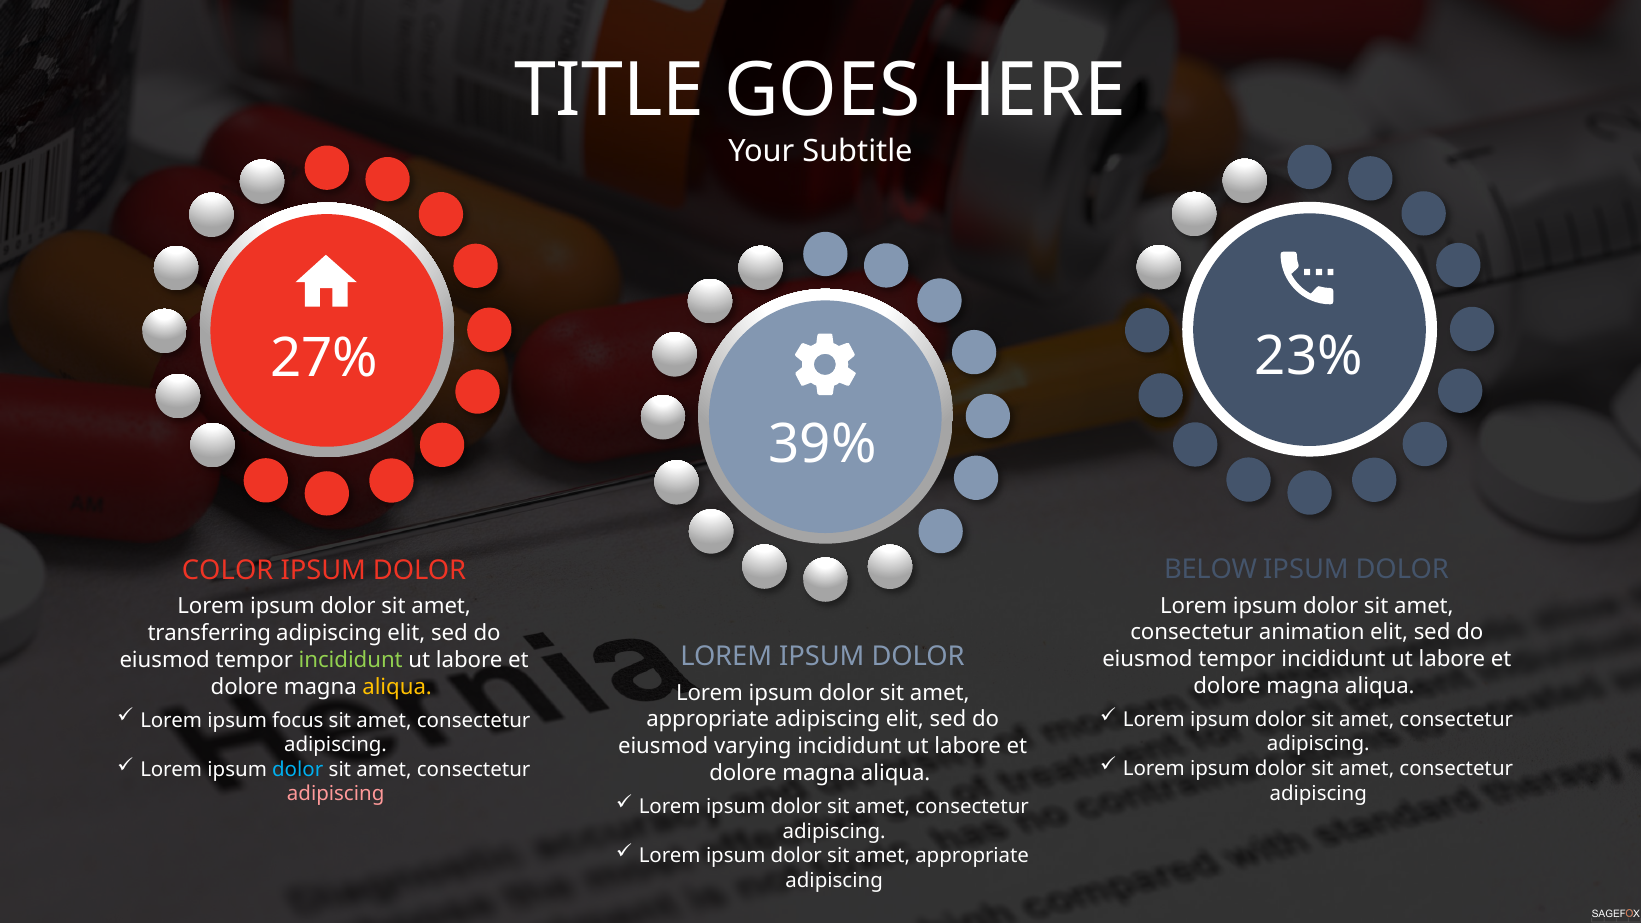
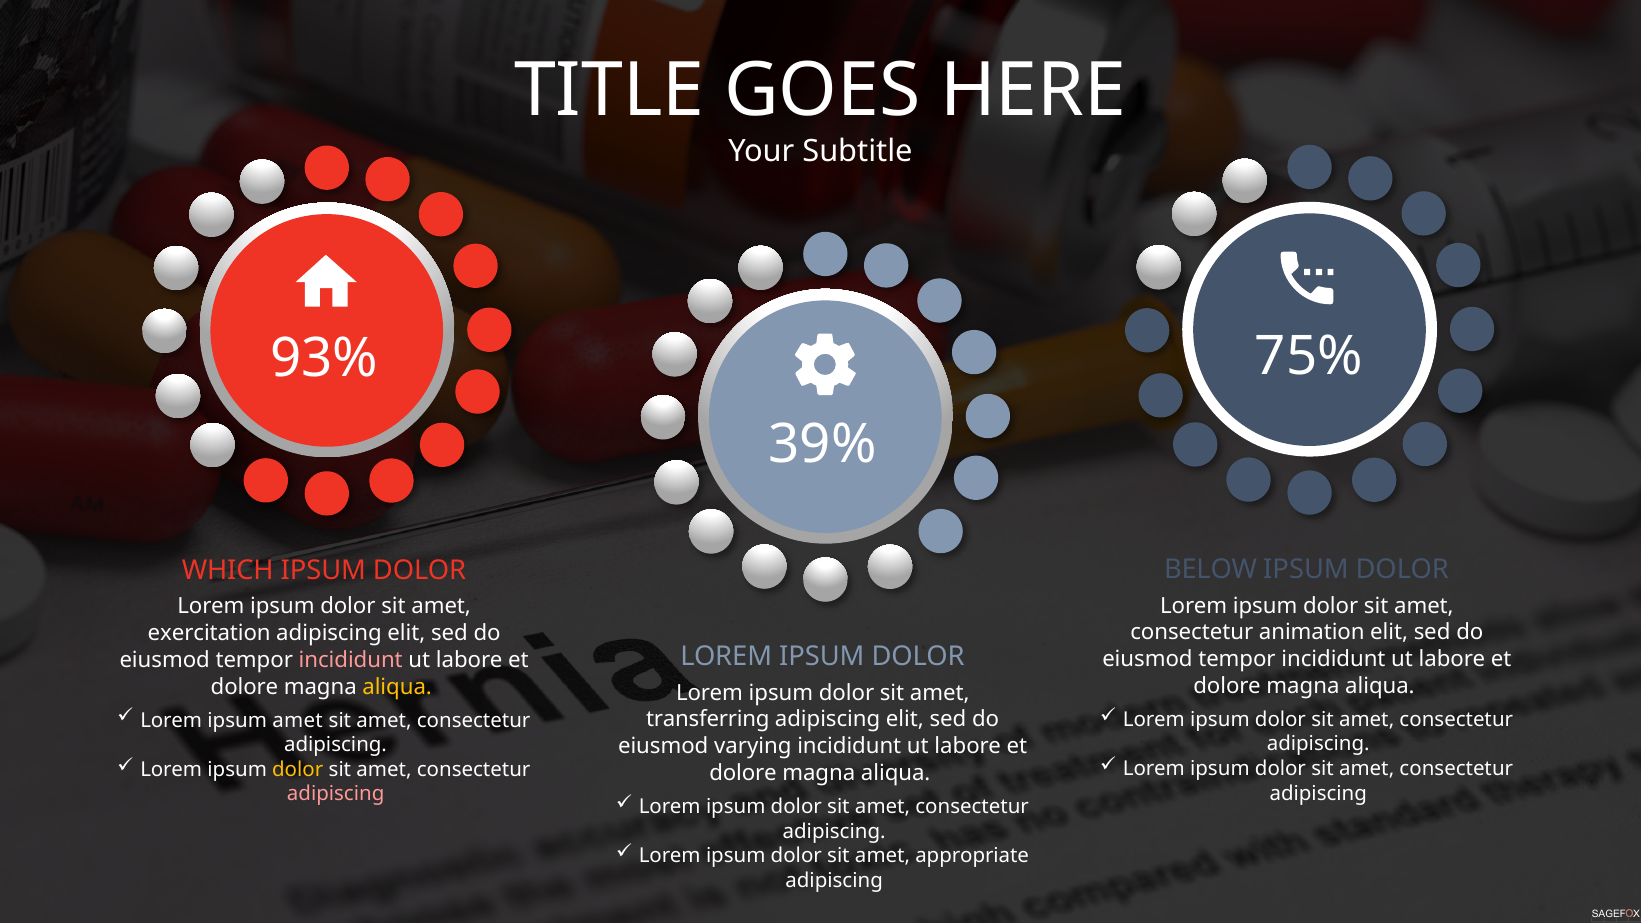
23%: 23% -> 75% (1309, 357)
27%: 27% -> 93% (324, 359)
COLOR: COLOR -> WHICH (228, 570)
transferring: transferring -> exercitation (209, 633)
incididunt colour: light green -> pink (351, 660)
ipsum focus: focus -> amet (298, 720)
appropriate: appropriate -> transferring (708, 720)
dolor colour: light blue -> yellow (298, 770)
